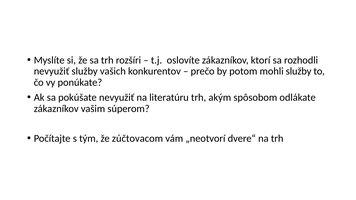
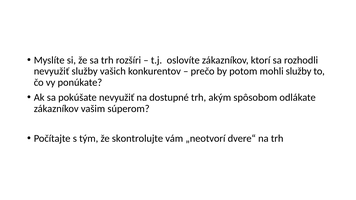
literatúru: literatúru -> dostupné (169, 98)
zúčtovacom: zúčtovacom -> skontrolujte (137, 139)
